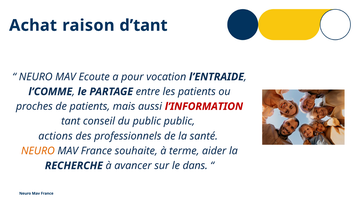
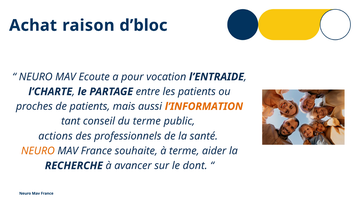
d’tant: d’tant -> d’bloc (143, 25)
l’COMME: l’COMME -> l’CHARTE (50, 91)
l’INFORMATION colour: red -> orange (204, 106)
du public: public -> terme (147, 121)
dans: dans -> dont (195, 165)
